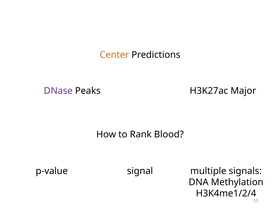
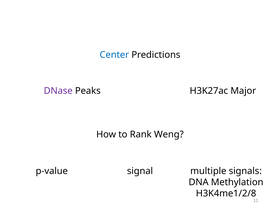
Center colour: orange -> blue (114, 55)
Blood: Blood -> Weng (169, 134)
H3K4me1/2/4: H3K4me1/2/4 -> H3K4me1/2/8 (226, 194)
